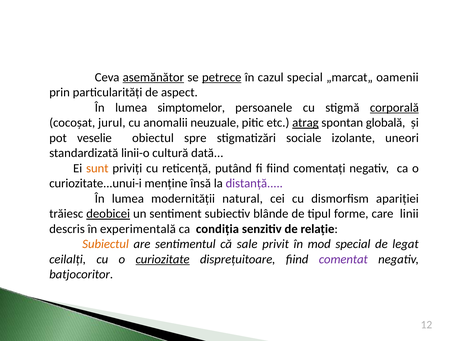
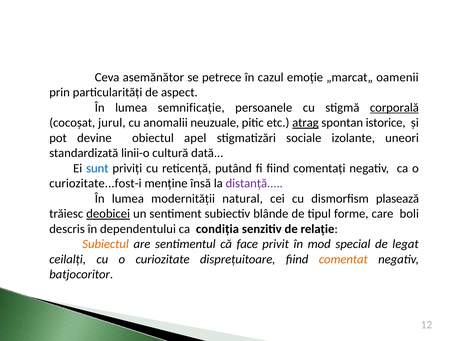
asemănător underline: present -> none (153, 77)
petrece underline: present -> none (222, 77)
cazul special: special -> emoție (305, 77)
simptomelor: simptomelor -> semnificație (191, 108)
globală: globală -> istorice (386, 123)
veselie: veselie -> devine (94, 138)
spre: spre -> apel (195, 138)
sunt colour: orange -> blue (97, 168)
curiozitate...unui-i: curiozitate...unui-i -> curiozitate...fost-i (95, 184)
apariției: apariției -> plasează (398, 199)
linii: linii -> boli (409, 214)
experimentală: experimentală -> dependentului (138, 229)
sale: sale -> face (247, 244)
curiozitate underline: present -> none (163, 259)
comentat colour: purple -> orange (343, 259)
